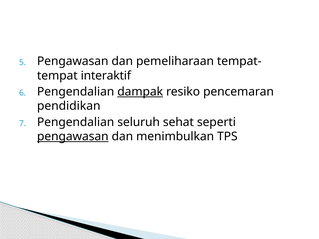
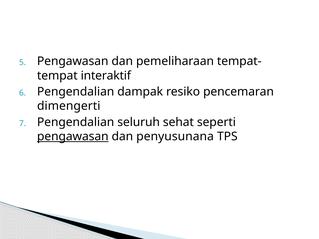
dampak underline: present -> none (140, 92)
pendidikan: pendidikan -> dimengerti (69, 106)
menimbulkan: menimbulkan -> penyusunana (175, 137)
